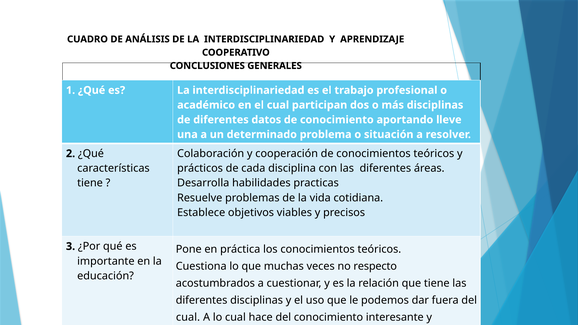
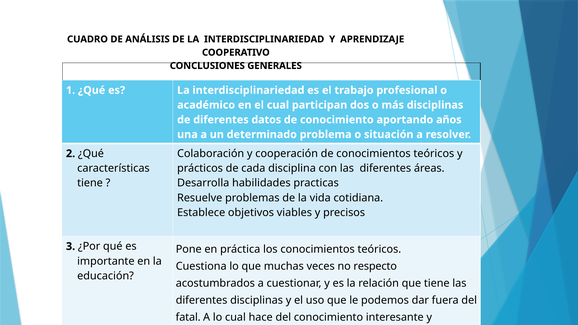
lleve: lleve -> años (449, 120)
cual: cual -> fatal (188, 317)
